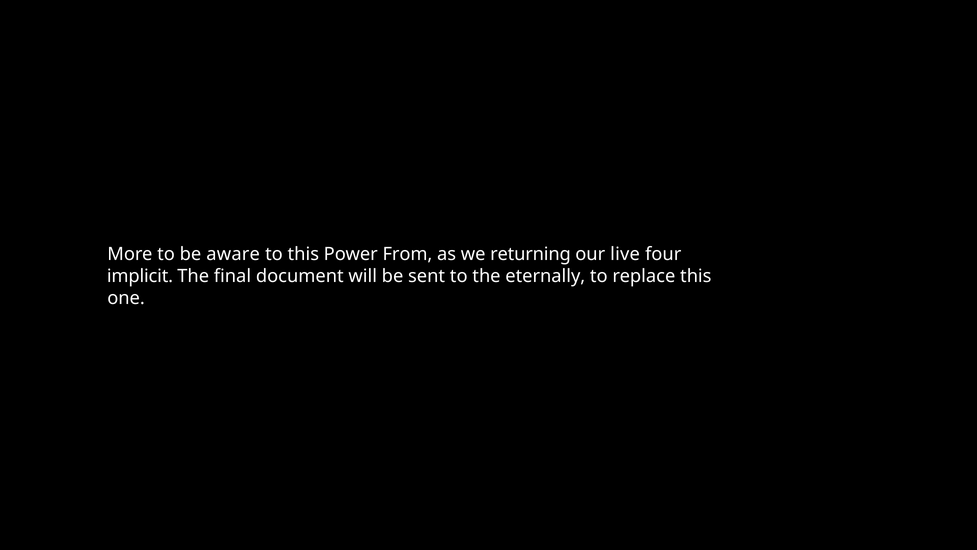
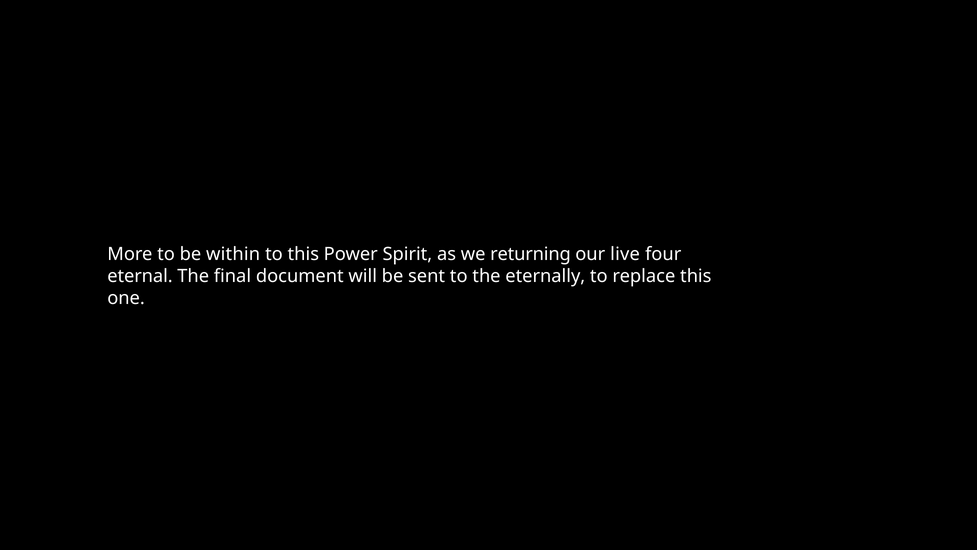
aware: aware -> within (233, 254)
From: From -> Spirit (407, 254)
implicit: implicit -> eternal (140, 276)
